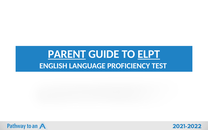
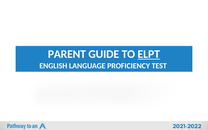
PARENT underline: present -> none (67, 54)
